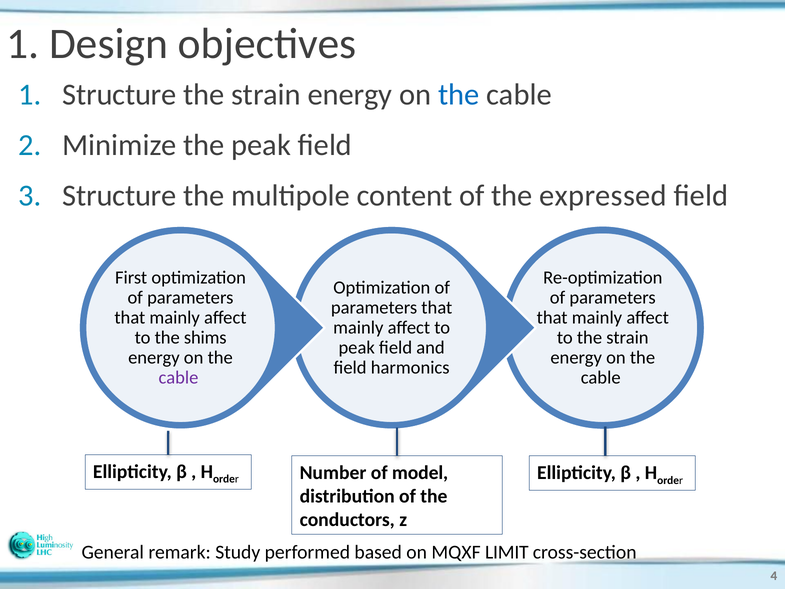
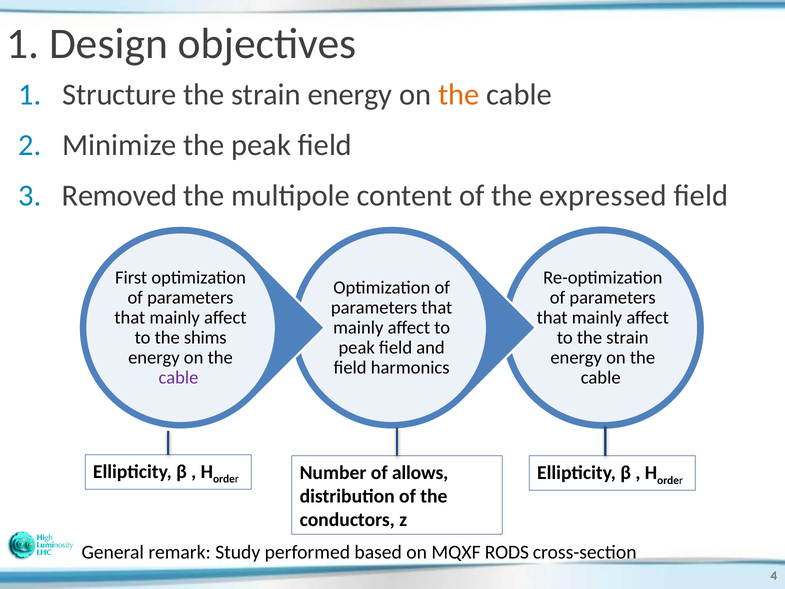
the colour: blue -> orange (459, 95)
Structure: Structure -> Removed (119, 196)
model: model -> allows (420, 473)
LIMIT: LIMIT -> RODS (507, 552)
